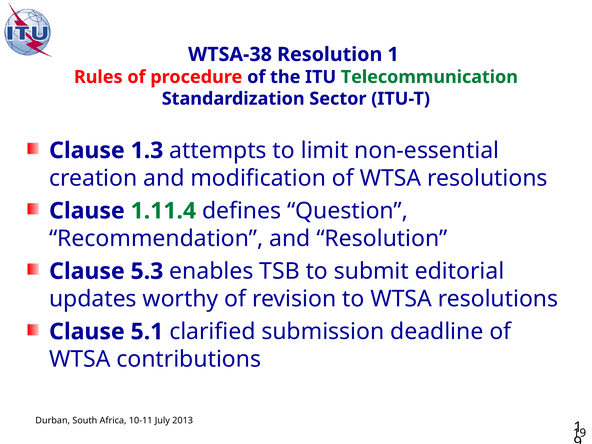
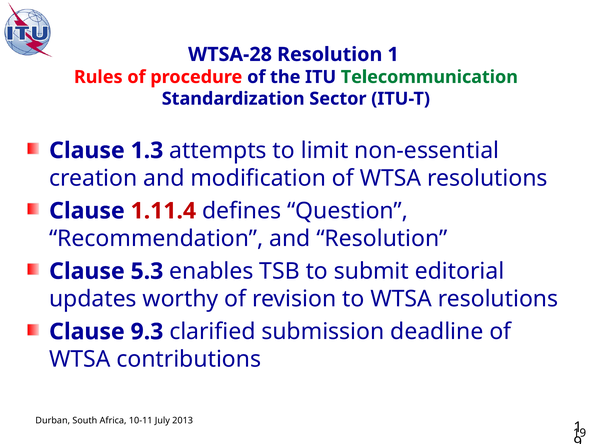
WTSA-38: WTSA-38 -> WTSA-28 (230, 54)
1.11.4 colour: green -> red (163, 211)
5.1: 5.1 -> 9.3 (147, 332)
